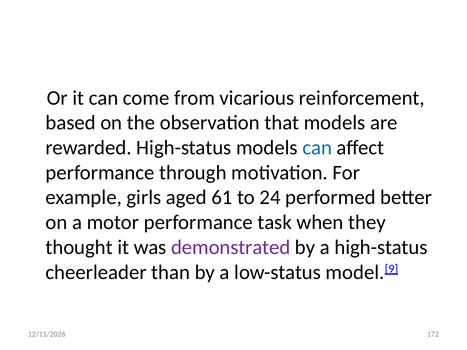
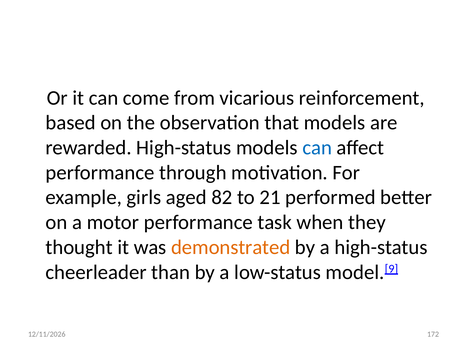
61: 61 -> 82 (222, 198)
24: 24 -> 21 (270, 198)
demonstrated colour: purple -> orange (231, 247)
